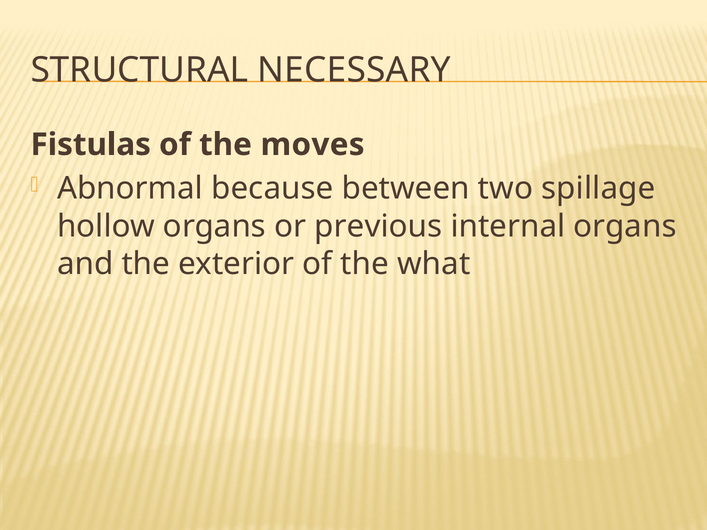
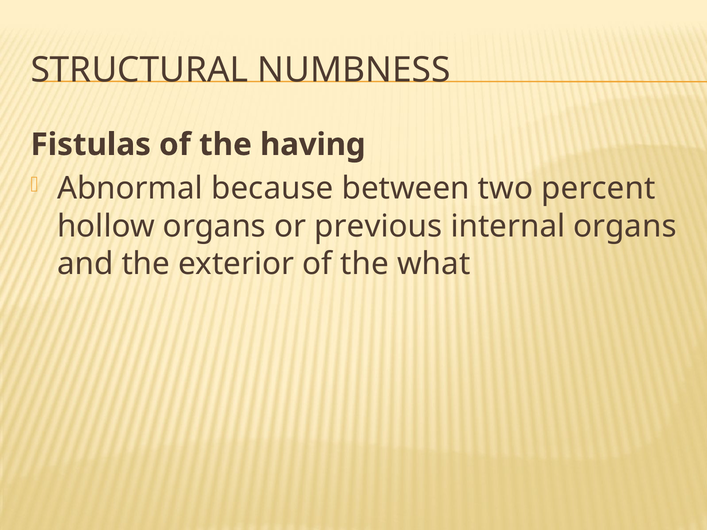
NECESSARY: NECESSARY -> NUMBNESS (354, 70)
moves: moves -> having (313, 145)
spillage: spillage -> percent (598, 189)
